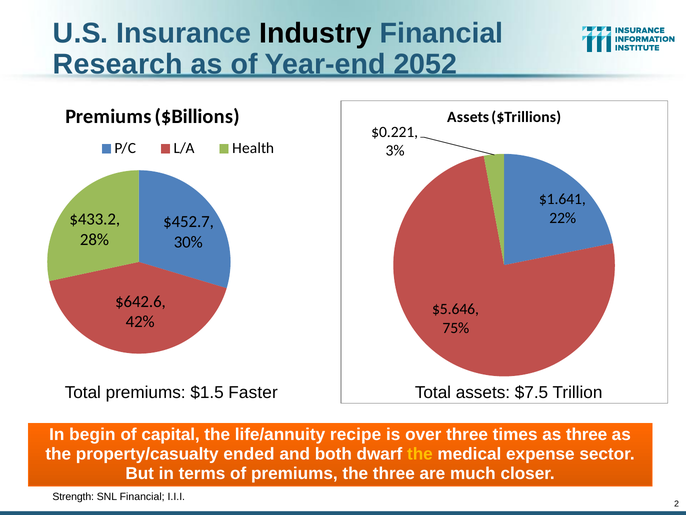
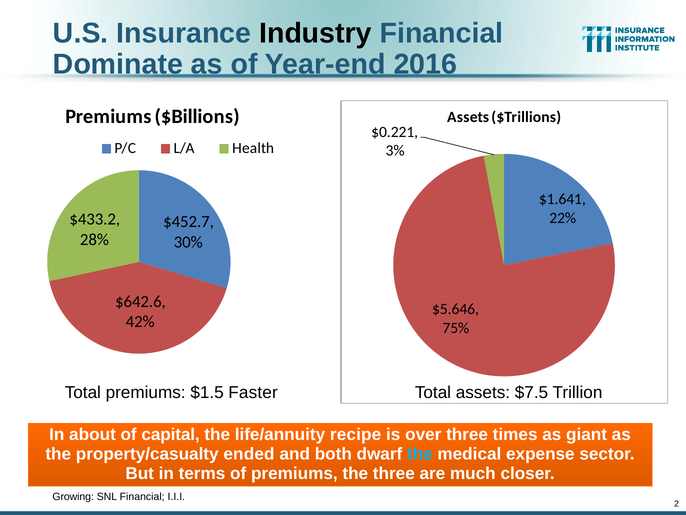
Research: Research -> Dominate (118, 64)
2052: 2052 -> 2016 (425, 64)
begin: begin -> about (92, 434)
as three: three -> giant (587, 434)
the colour: yellow -> light blue (420, 454)
Strength: Strength -> Growing (73, 496)
